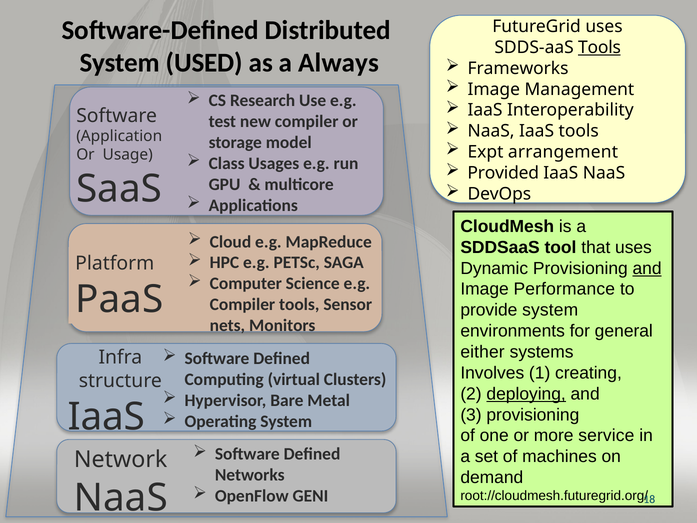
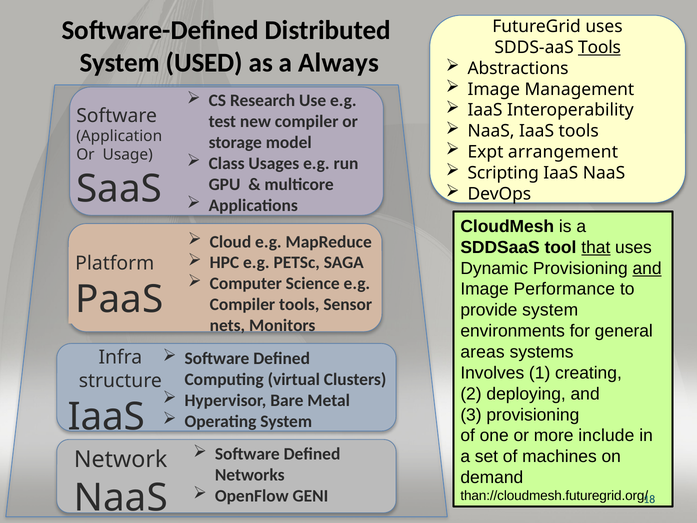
Frameworks: Frameworks -> Abstractions (518, 68)
Provided: Provided -> Scripting (503, 173)
that underline: none -> present (596, 247)
either: either -> areas (483, 352)
deploying underline: present -> none (526, 394)
service: service -> include (606, 435)
root://cloudmesh.futuregrid.org/: root://cloudmesh.futuregrid.org/ -> than://cloudmesh.futuregrid.org/ (554, 496)
